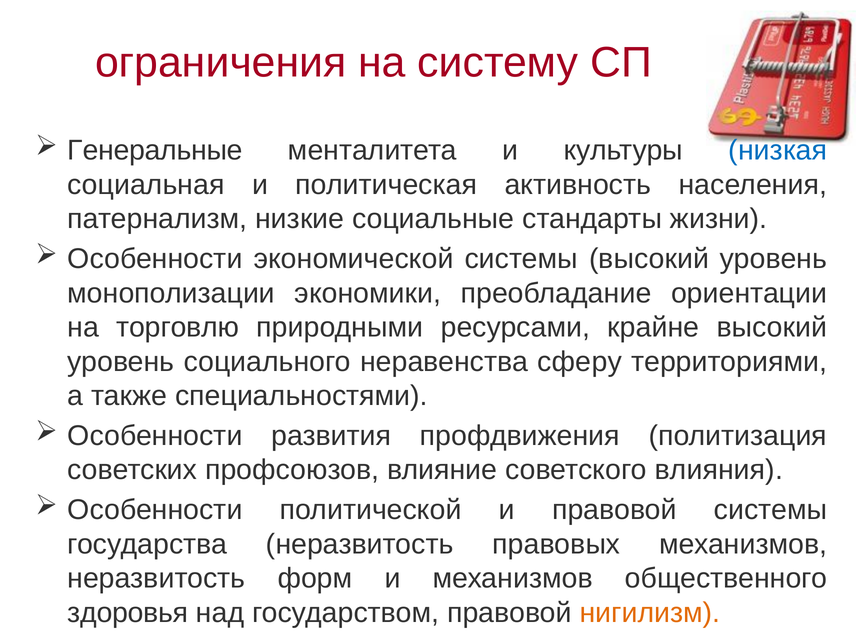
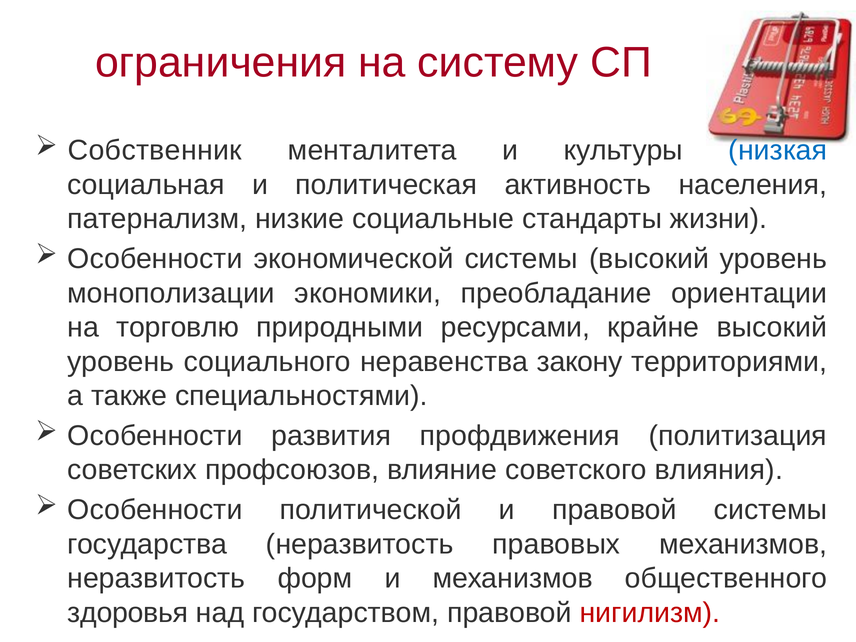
Генеральные: Генеральные -> Собственник (155, 150)
сферу: сферу -> закону (580, 362)
нигилизм colour: orange -> red (650, 613)
